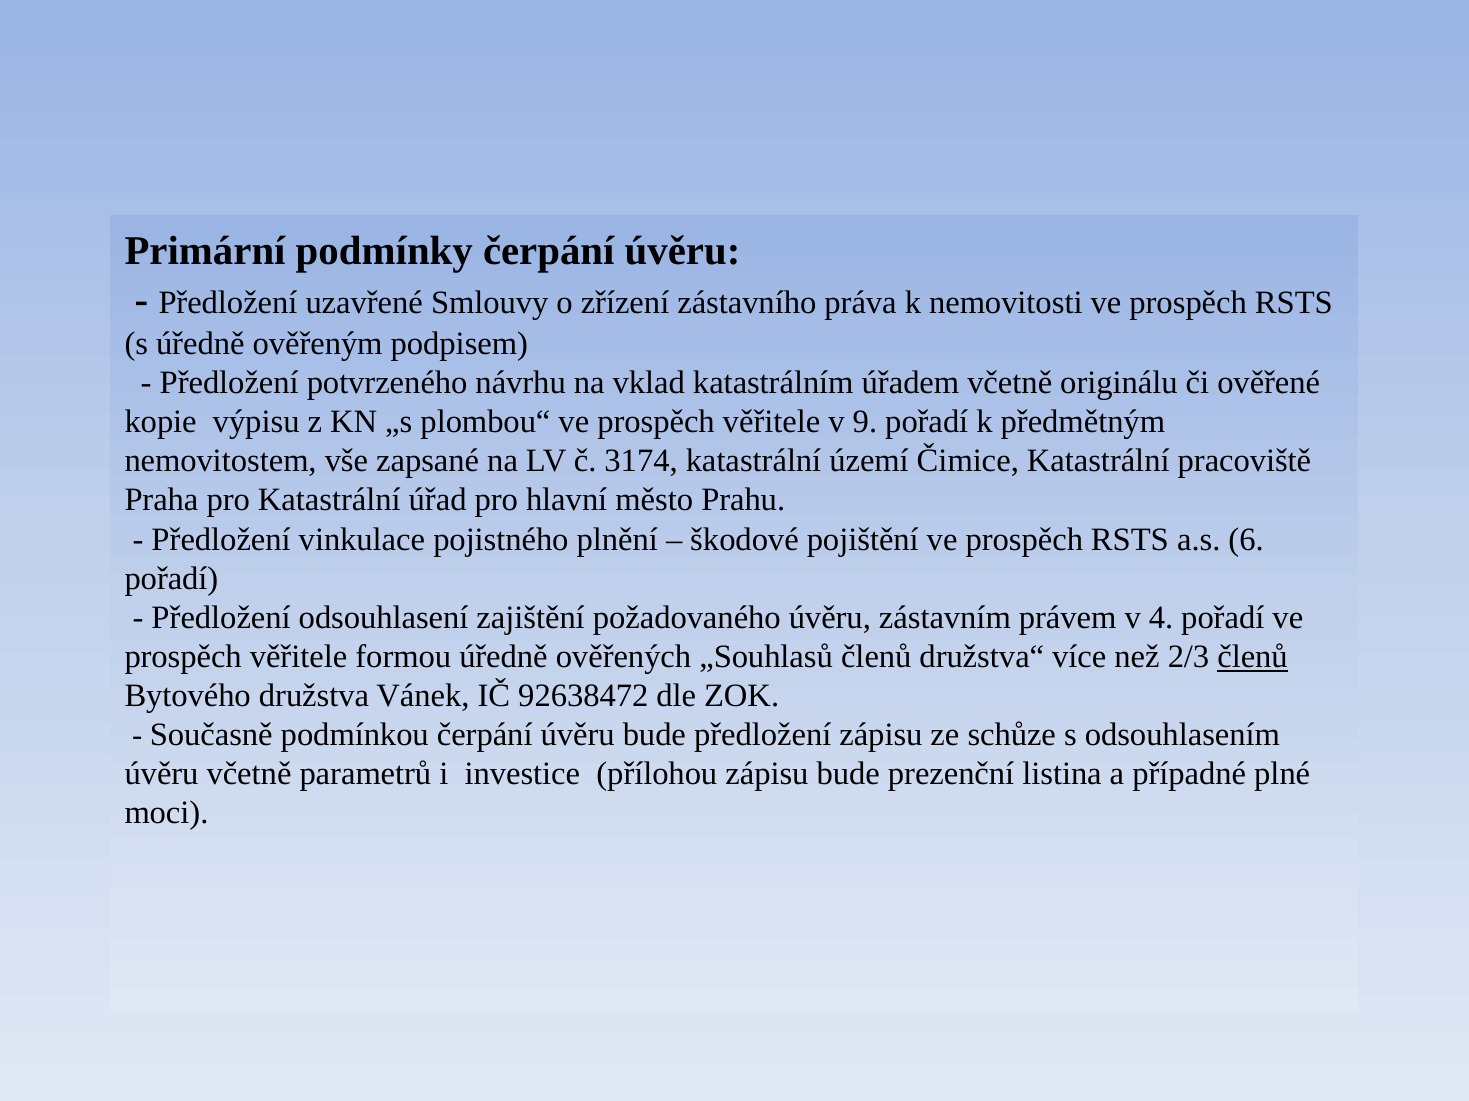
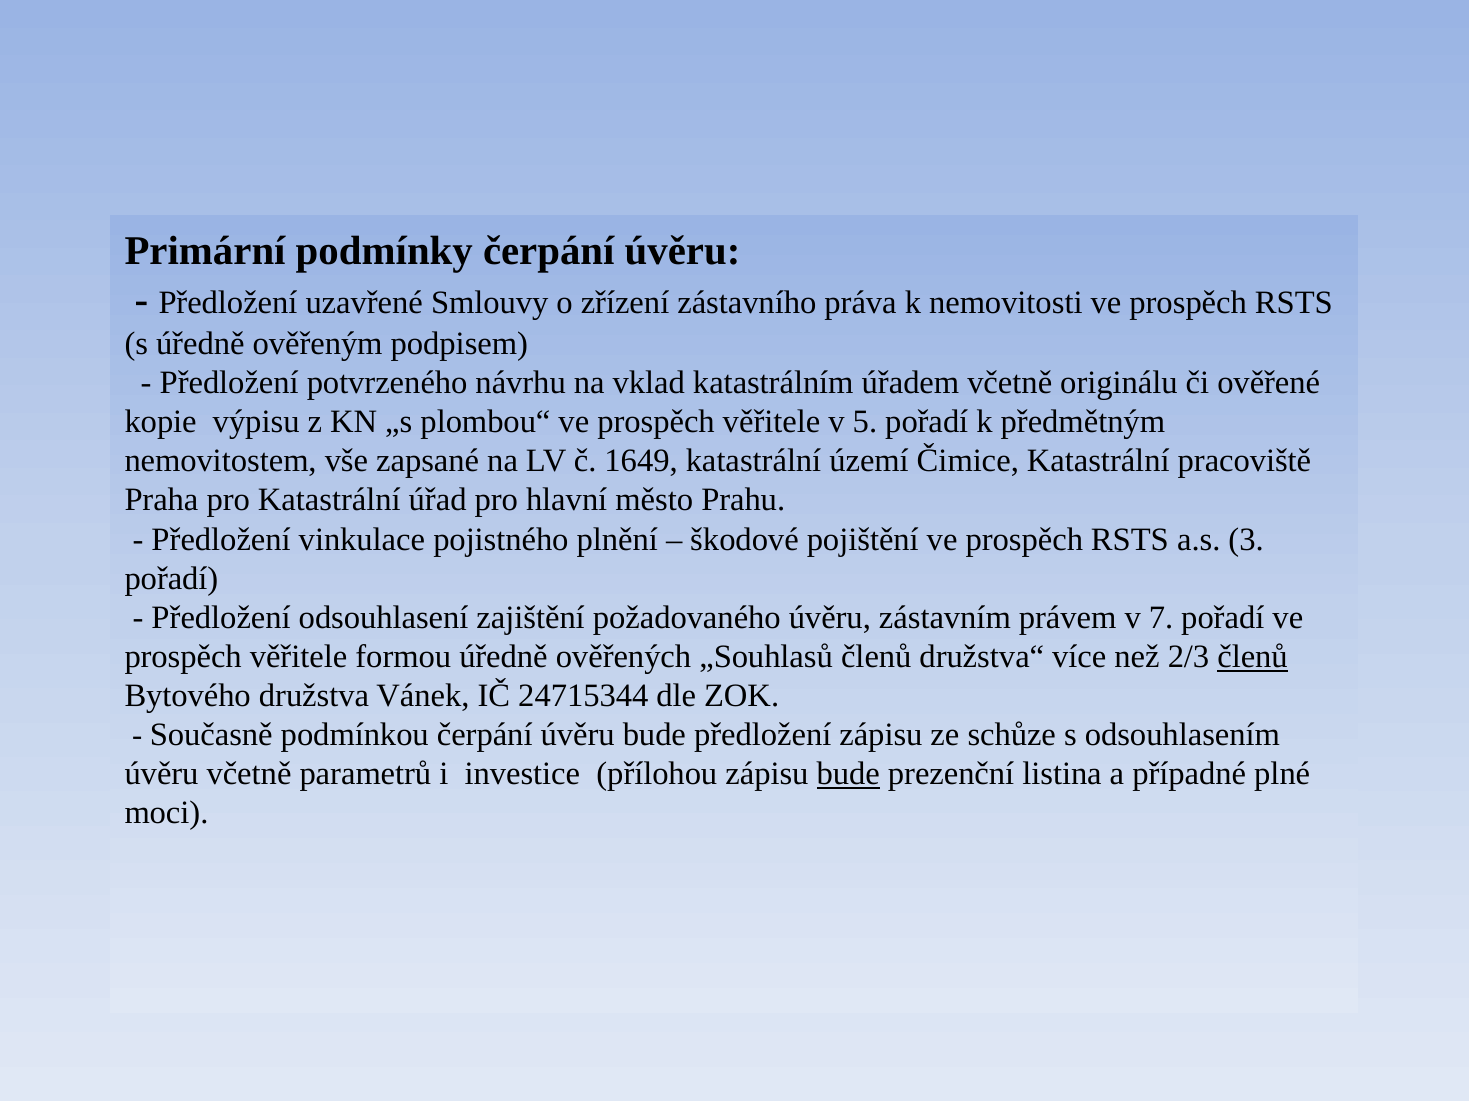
9: 9 -> 5 (865, 422)
3174: 3174 -> 1649 (641, 461)
6: 6 -> 3 (1246, 540)
4: 4 -> 7 (1161, 618)
92638472: 92638472 -> 24715344 (583, 696)
bude underline: none -> present (848, 775)
